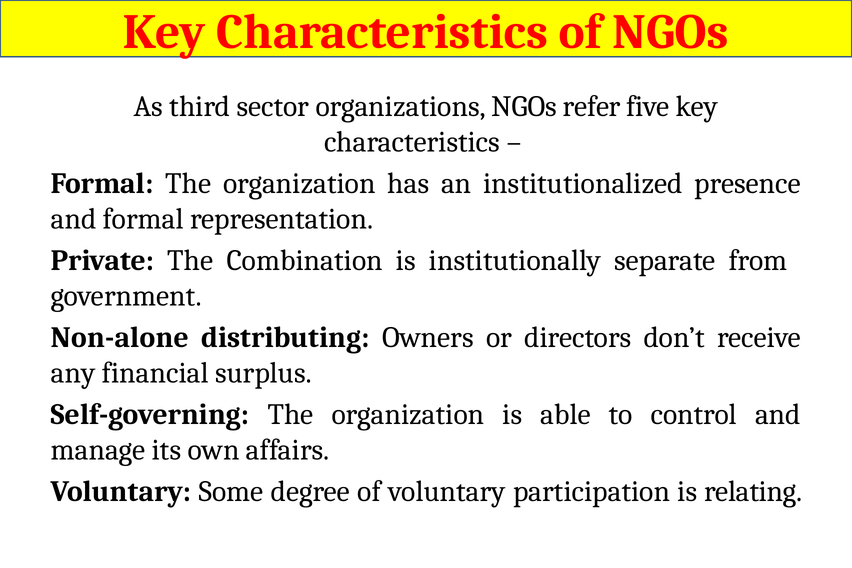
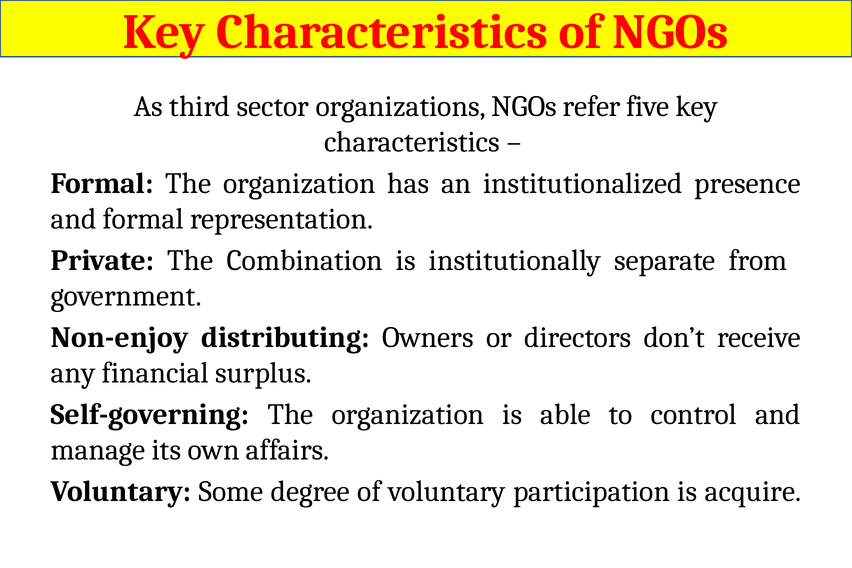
Non-alone: Non-alone -> Non-enjoy (120, 337)
relating: relating -> acquire (753, 491)
